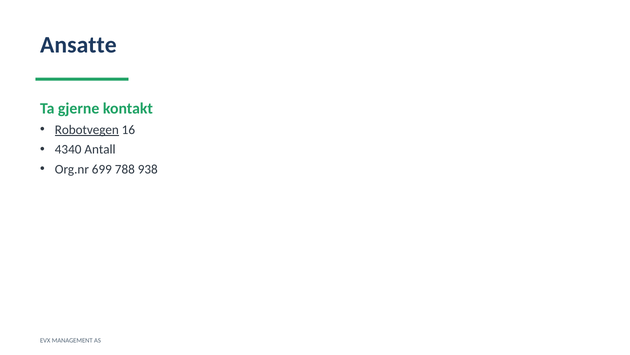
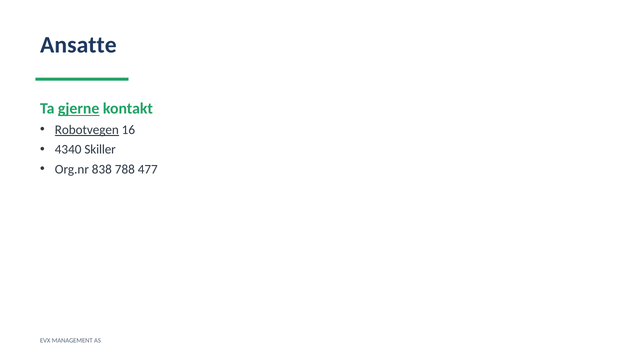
gjerne underline: none -> present (79, 108)
Antall: Antall -> Skiller (100, 149)
699: 699 -> 838 (102, 169)
938: 938 -> 477 (148, 169)
